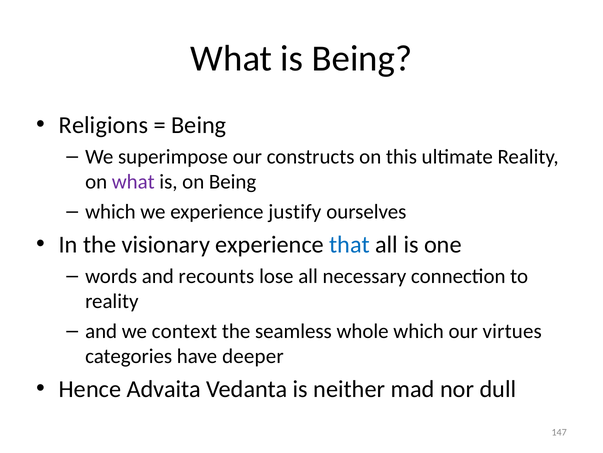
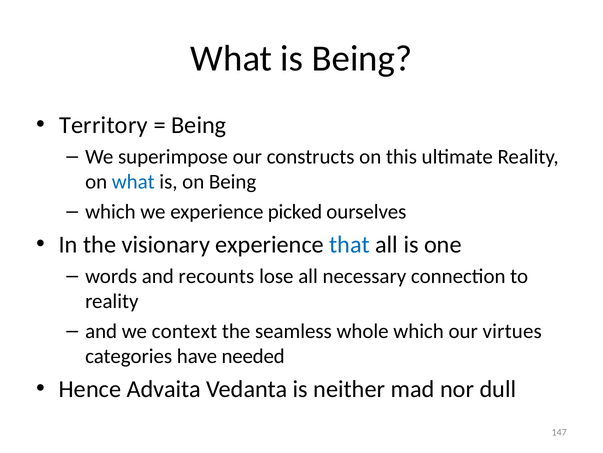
Religions: Religions -> Territory (103, 125)
what colour: purple -> blue (133, 182)
justify: justify -> picked (295, 211)
deeper: deeper -> needed (253, 356)
